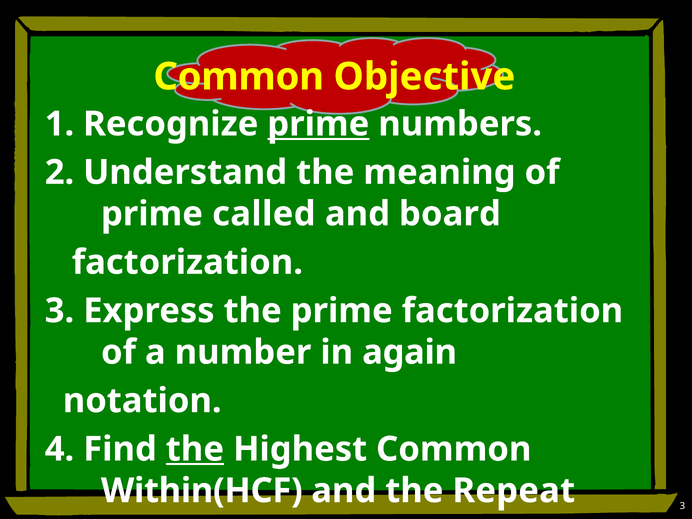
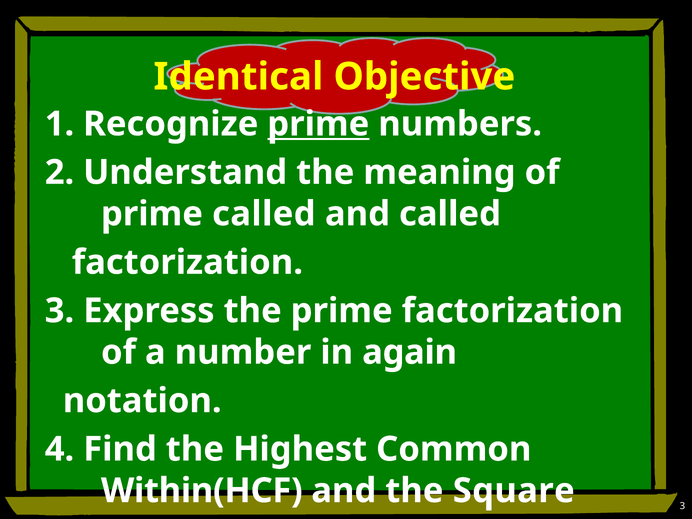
Common: Common -> Identical (238, 77)
and board: board -> called (450, 214)
the underline: present -> none (195, 449)
Repeat: Repeat -> Square (514, 491)
